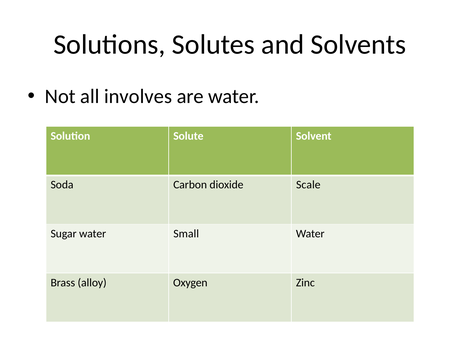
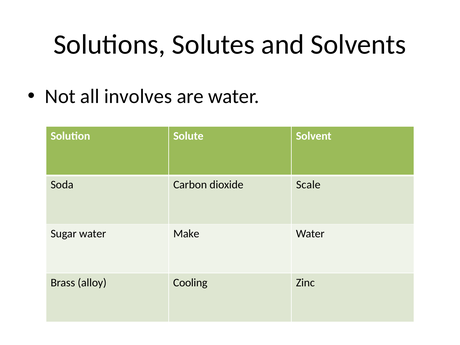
Small: Small -> Make (186, 234)
Oxygen: Oxygen -> Cooling (190, 283)
